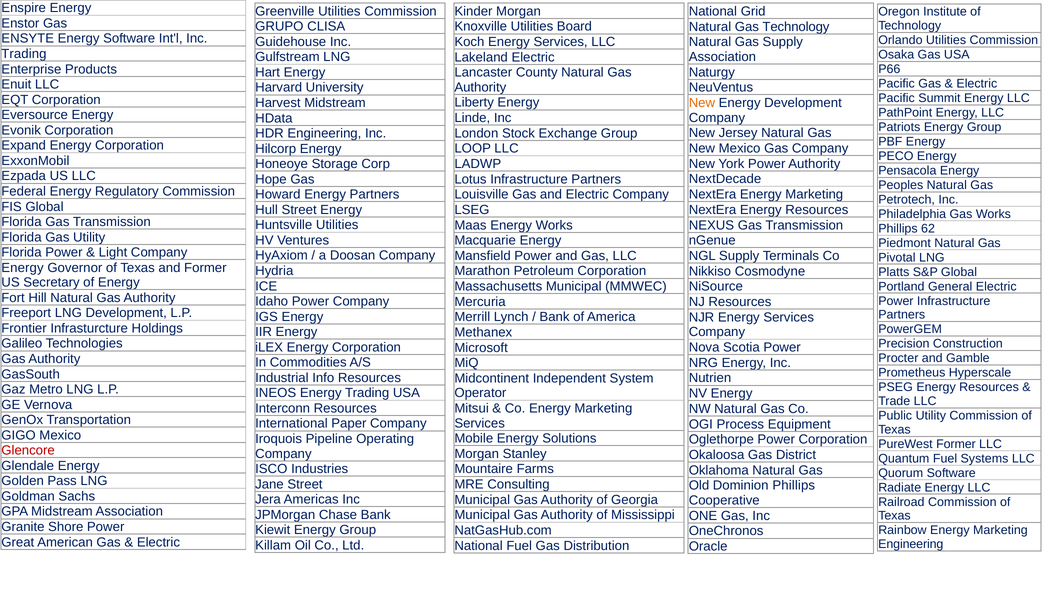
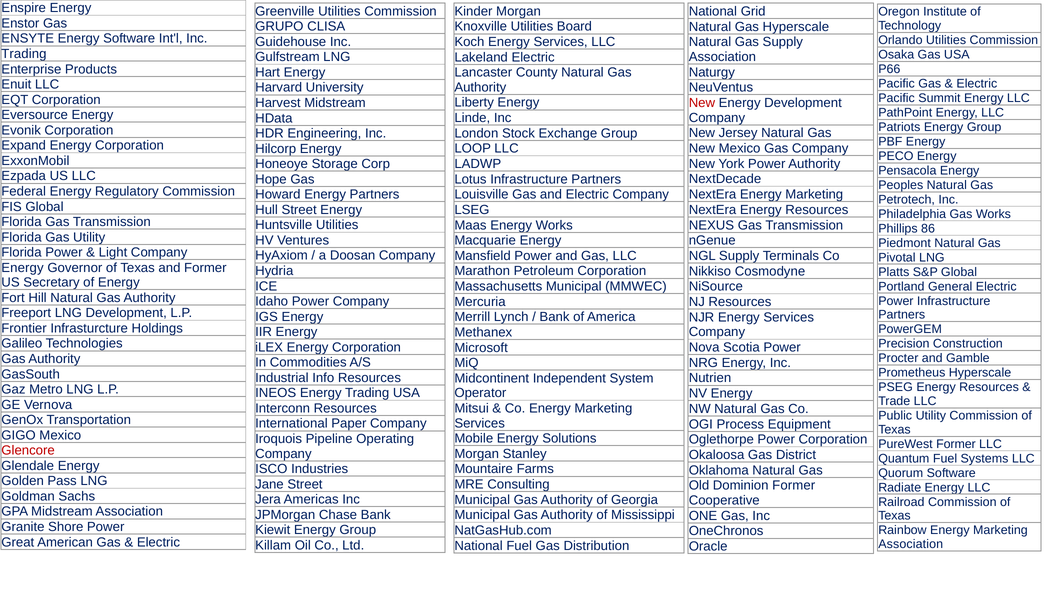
Gas Technology: Technology -> Hyperscale (796, 27)
New colour: orange -> red (702, 103)
62: 62 -> 86 (928, 228)
Dominion Phillips: Phillips -> Former (794, 486)
Engineering: Engineering -> Association (911, 544)
